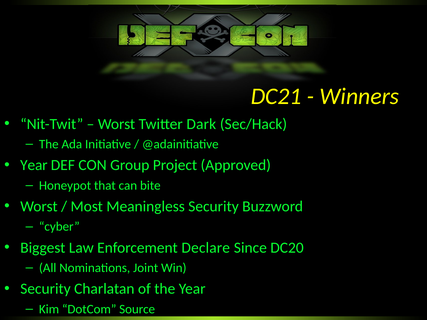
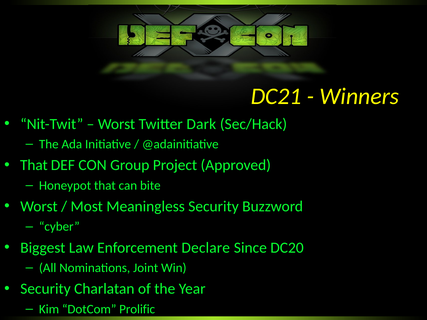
Year: Year -> That (34, 165)
Source: Source -> Prolific (137, 309)
